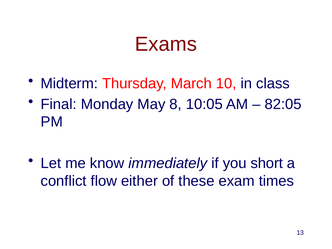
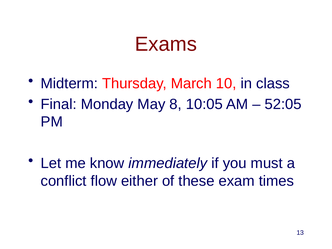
82:05: 82:05 -> 52:05 (283, 104)
short: short -> must (267, 163)
